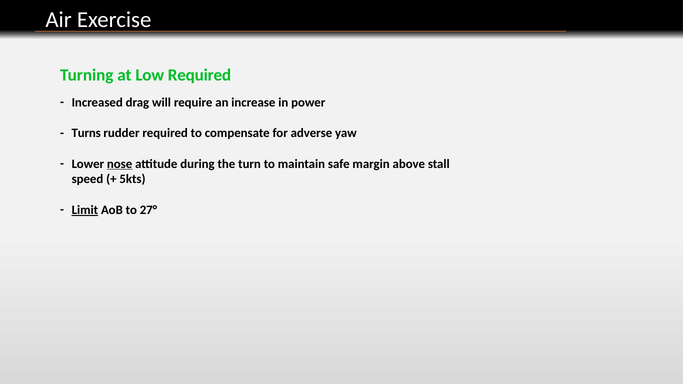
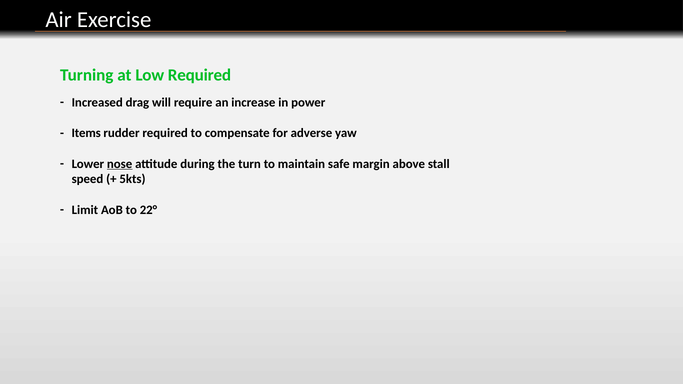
Turns: Turns -> Items (86, 133)
Limit underline: present -> none (85, 210)
27°: 27° -> 22° (148, 210)
